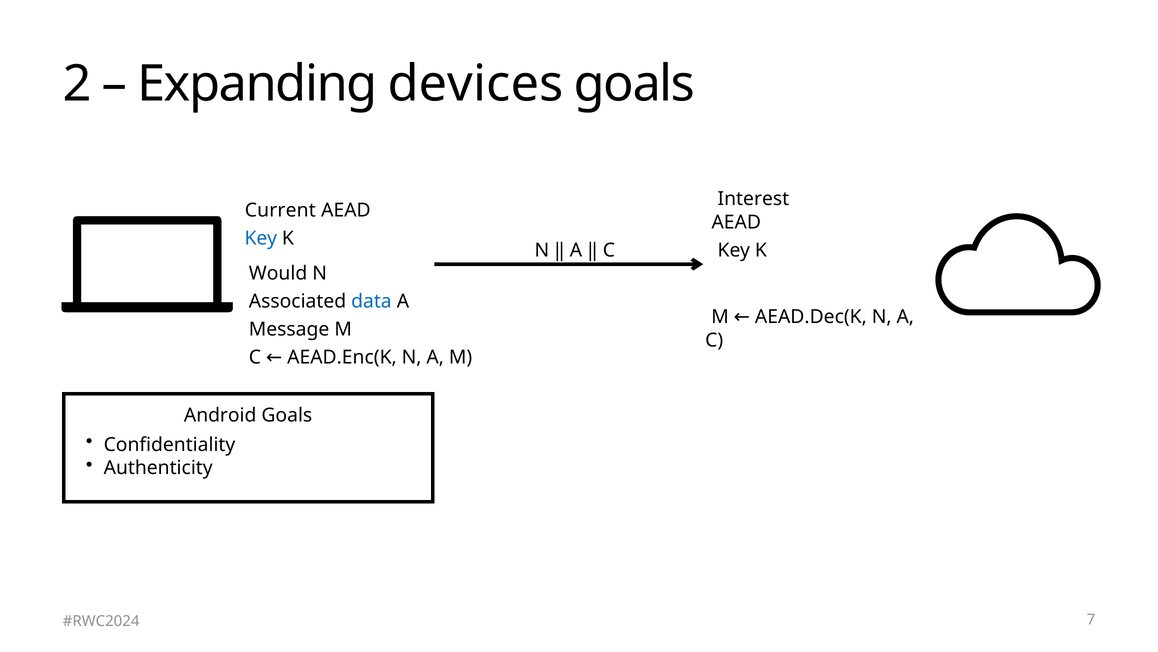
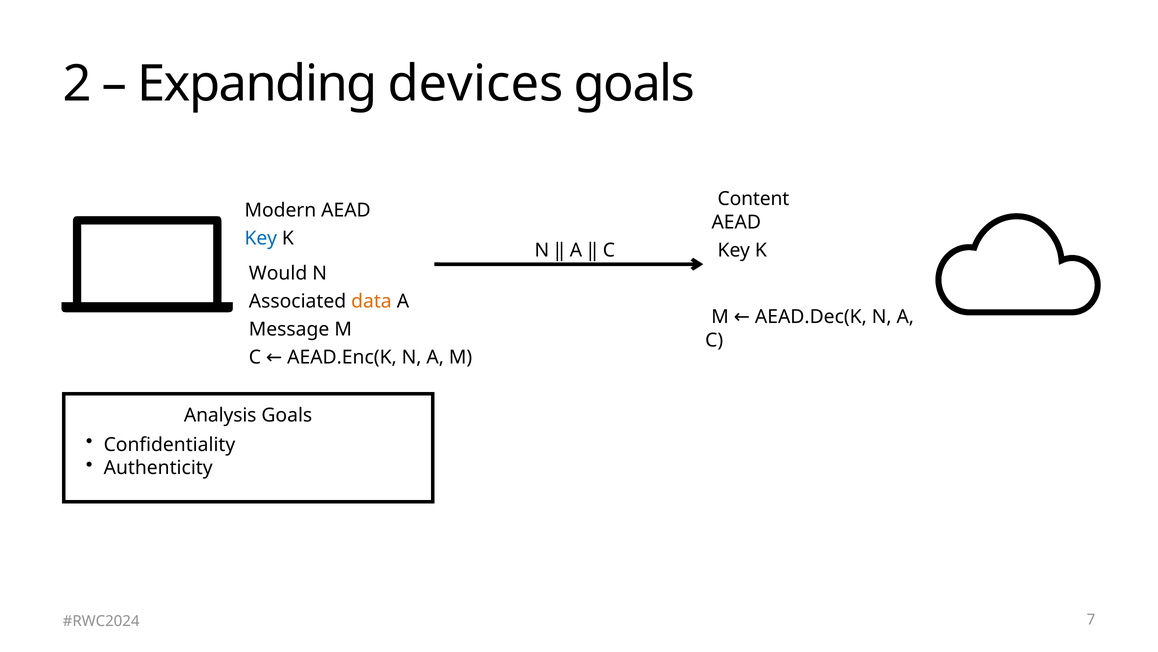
Interest: Interest -> Content (753, 199)
Current: Current -> Modern (280, 210)
data colour: blue -> orange (371, 301)
Android: Android -> Analysis (220, 415)
